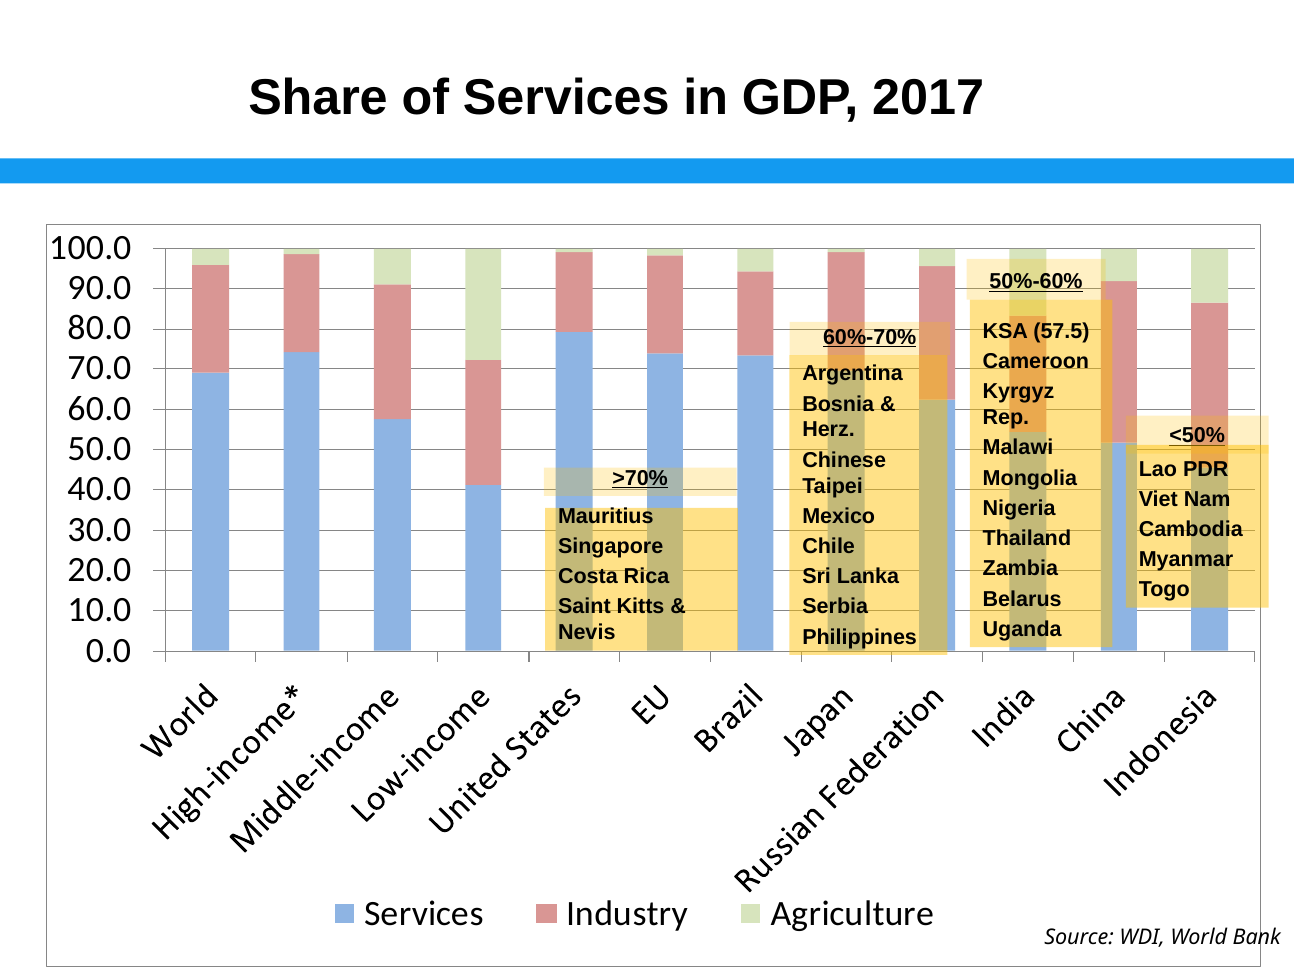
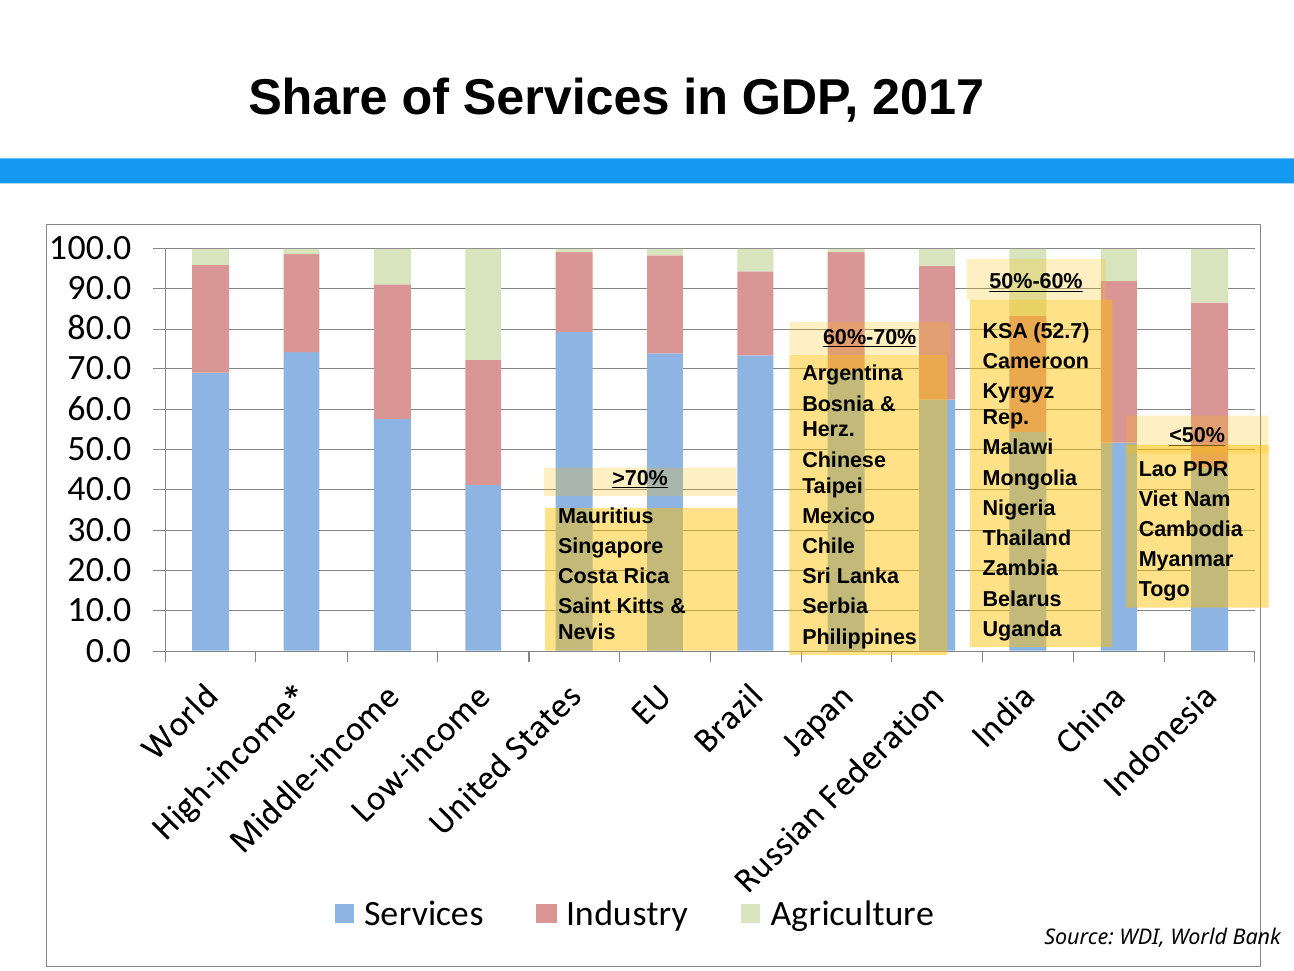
57.5: 57.5 -> 52.7 (1061, 331)
